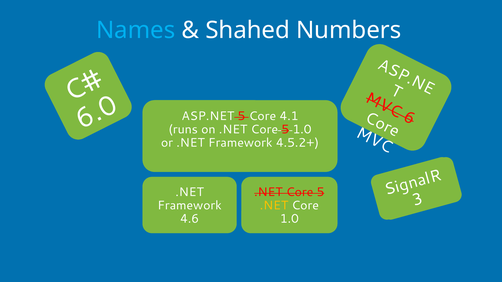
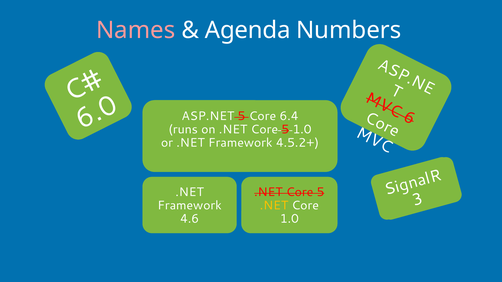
Names colour: light blue -> pink (136, 30)
Shahed: Shahed -> Agenda (248, 30)
4.1: 4.1 -> 6.4 (289, 116)
